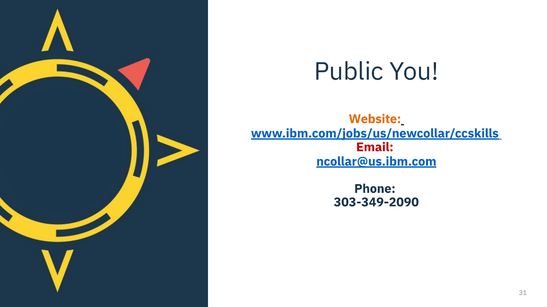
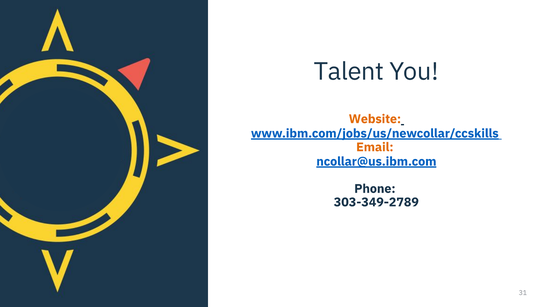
Public: Public -> Talent (349, 72)
Email colour: red -> orange (375, 147)
303-349-2090: 303-349-2090 -> 303-349-2789 (376, 203)
